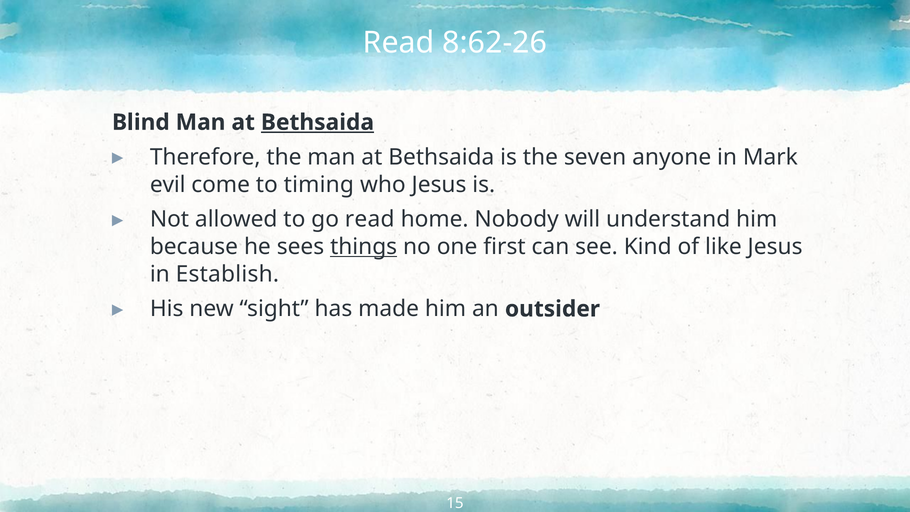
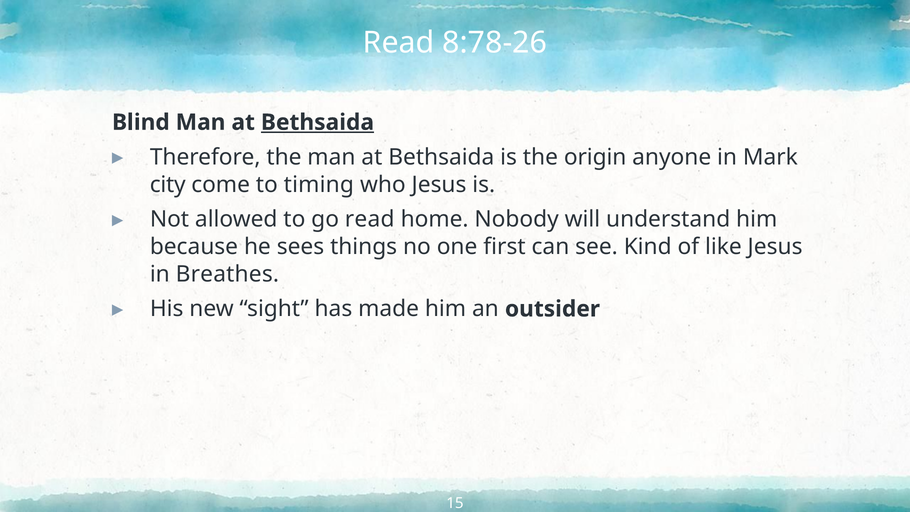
8:62-26: 8:62-26 -> 8:78-26 (495, 43)
seven: seven -> origin (595, 157)
evil: evil -> city (168, 185)
things underline: present -> none (364, 247)
Establish: Establish -> Breathes (227, 274)
